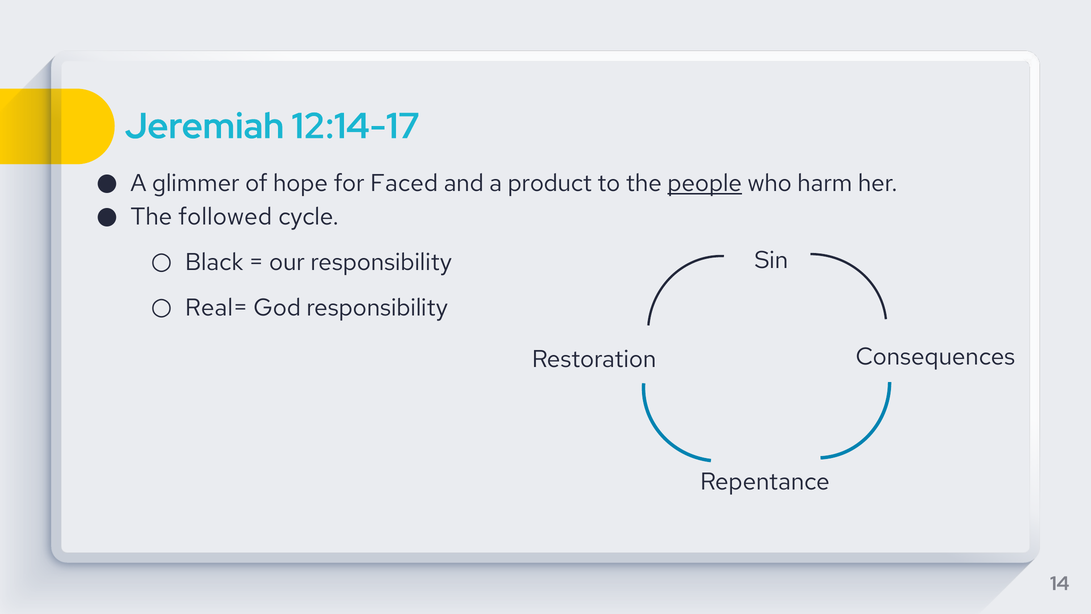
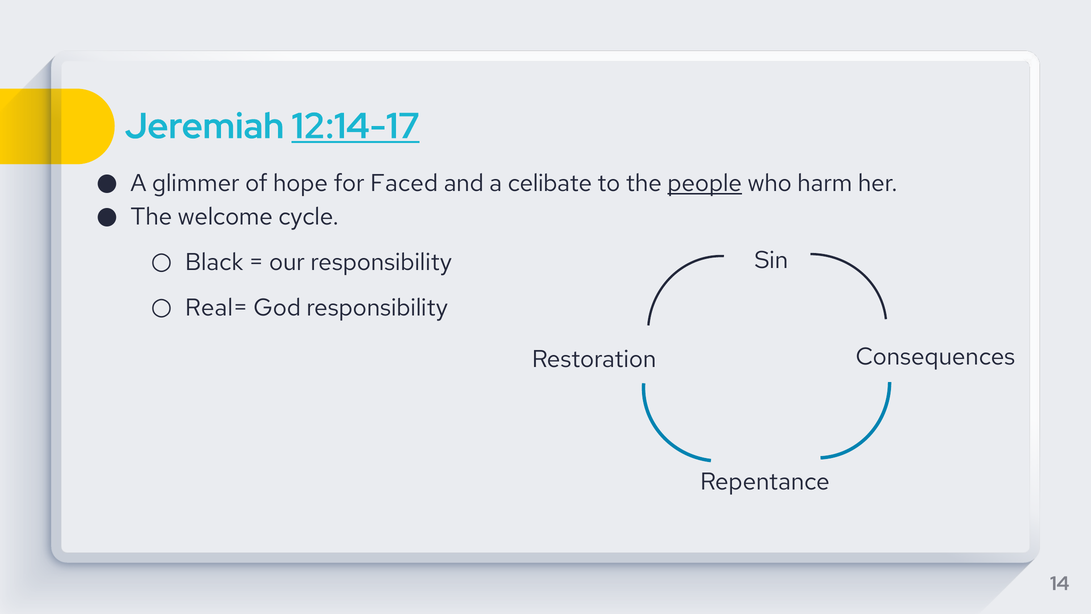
12:14-17 underline: none -> present (356, 126)
product: product -> celibate (550, 183)
followed: followed -> welcome (225, 217)
